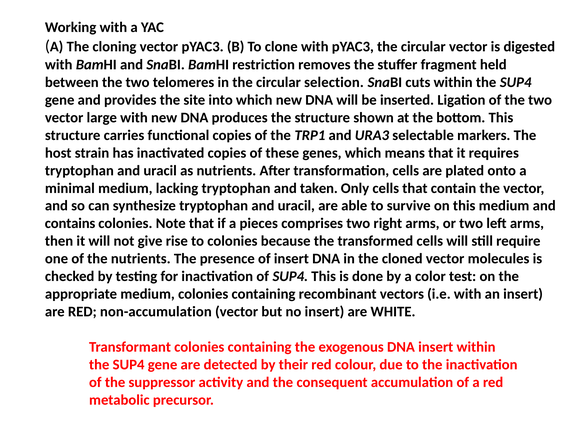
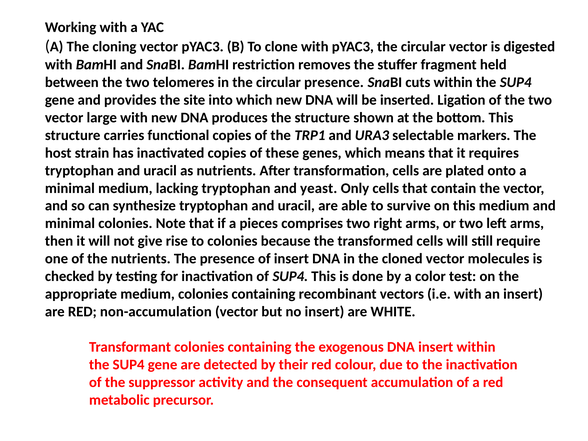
circular selection: selection -> presence (334, 82)
taken: taken -> yeast (319, 188)
contains: contains -> minimal (70, 223)
